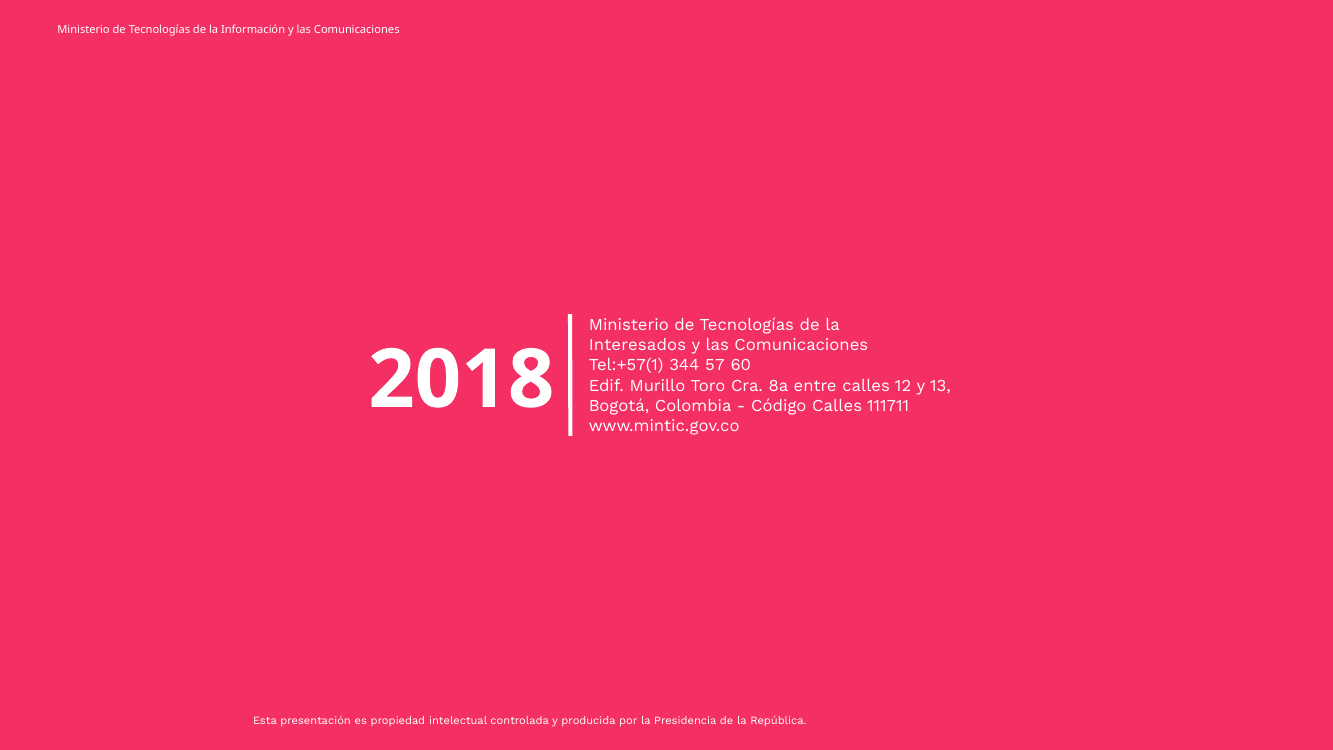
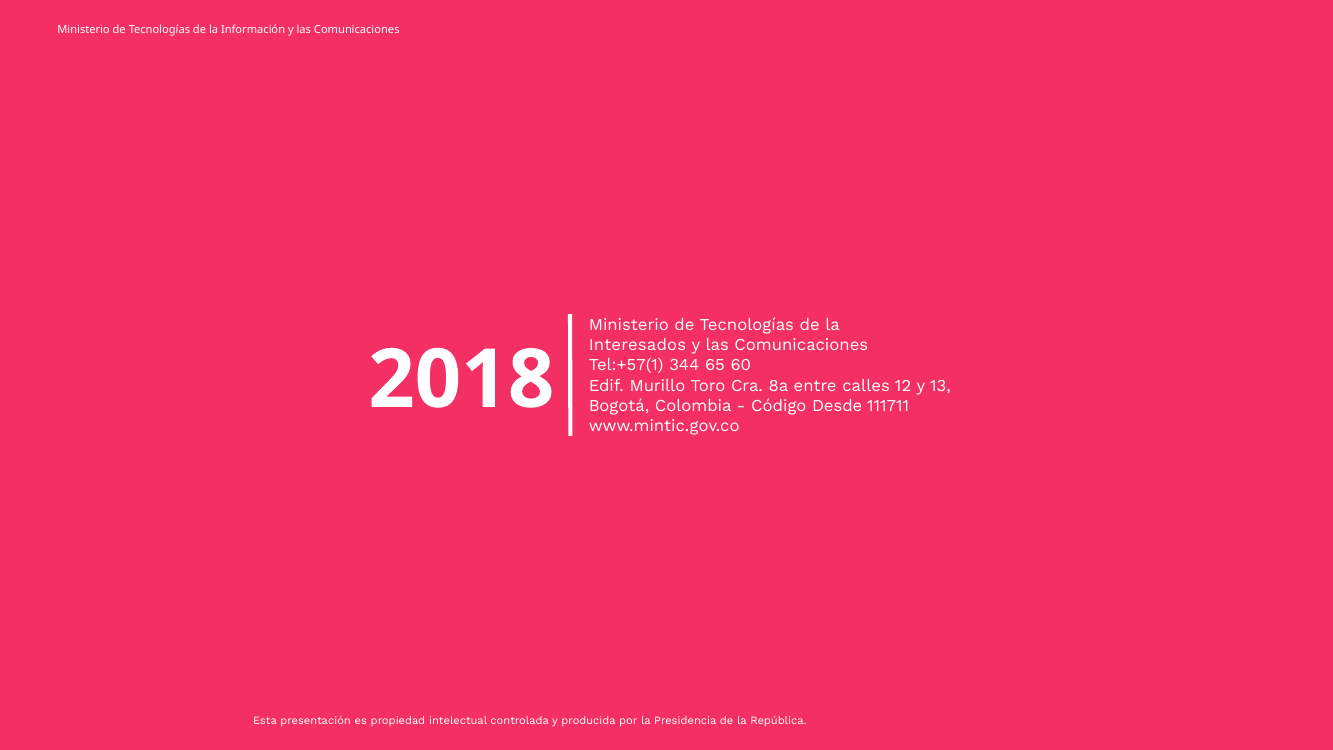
57: 57 -> 65 (715, 365)
Código Calles: Calles -> Desde (837, 405)
